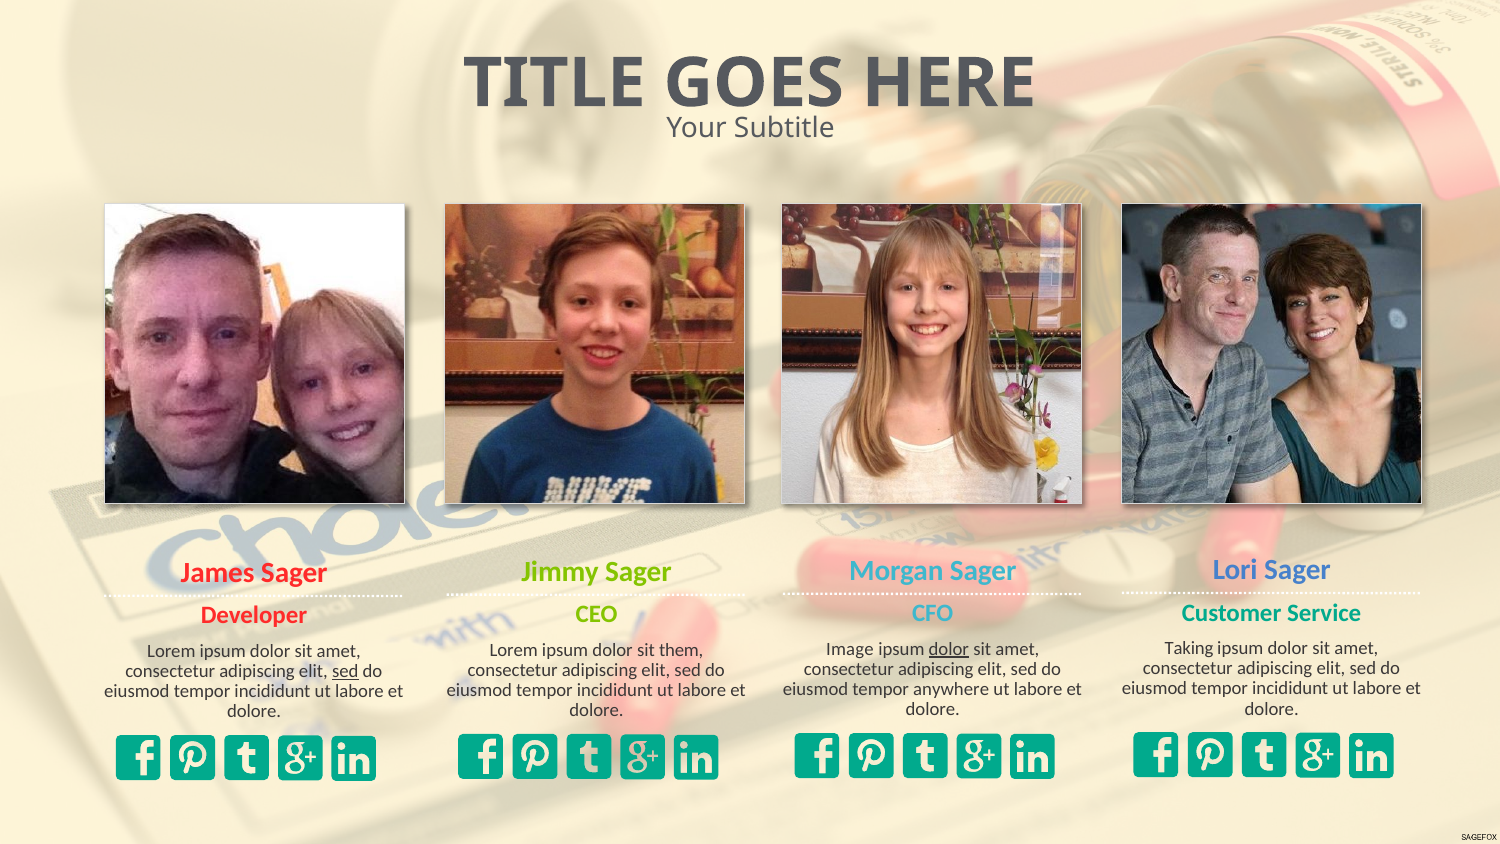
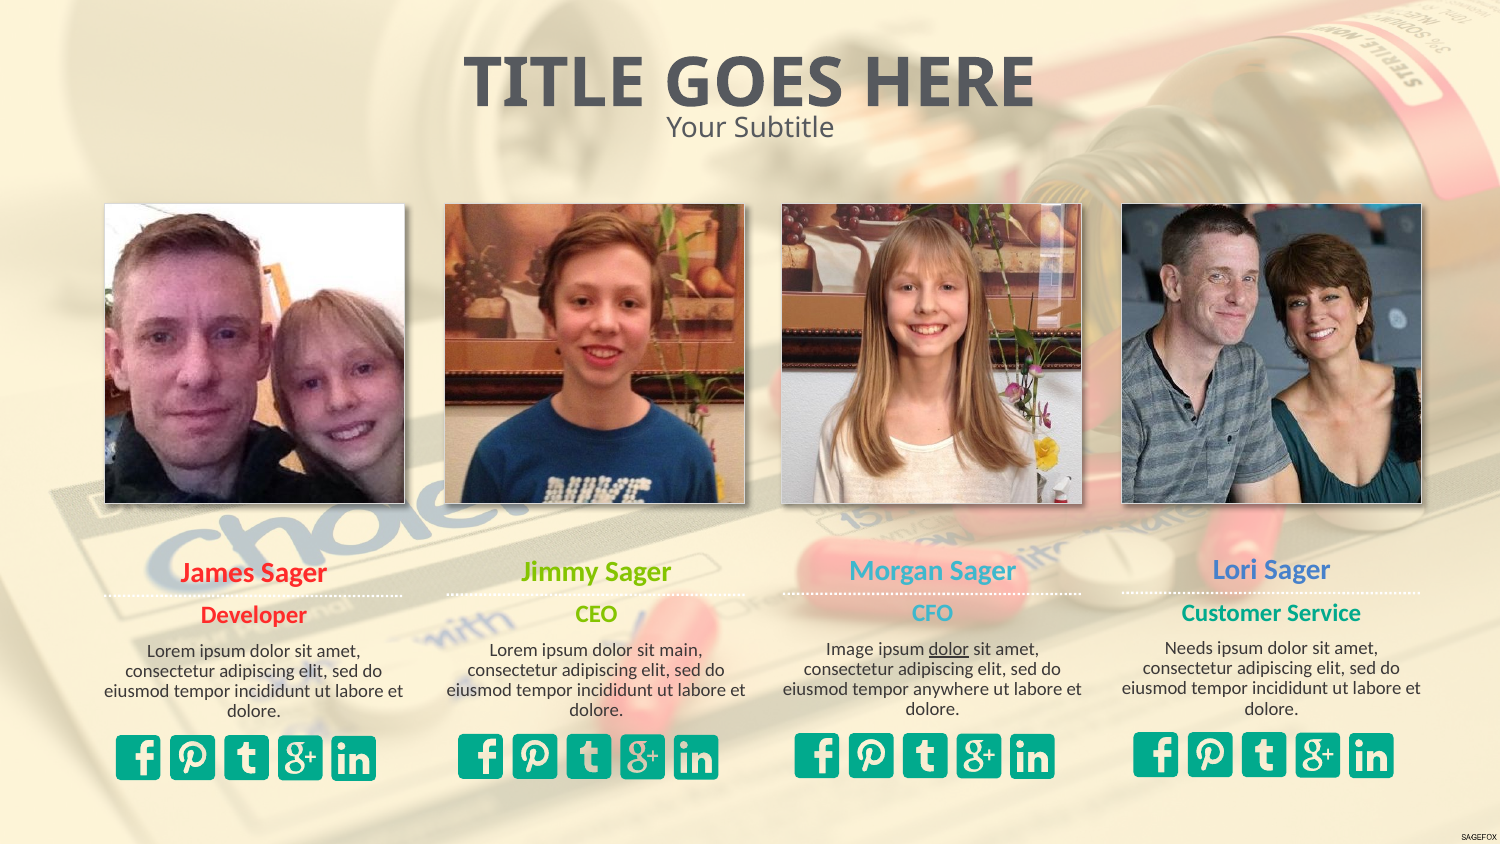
Taking: Taking -> Needs (1189, 648)
them: them -> main (681, 650)
sed underline: present -> none (345, 671)
